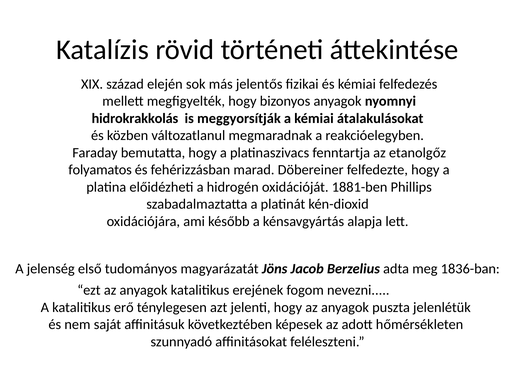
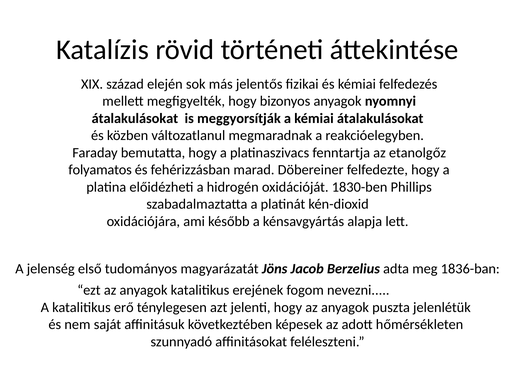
hidrokrakkolás: hidrokrakkolás -> átalakulásokat (135, 118)
1881-ben: 1881-ben -> 1830-ben (360, 187)
